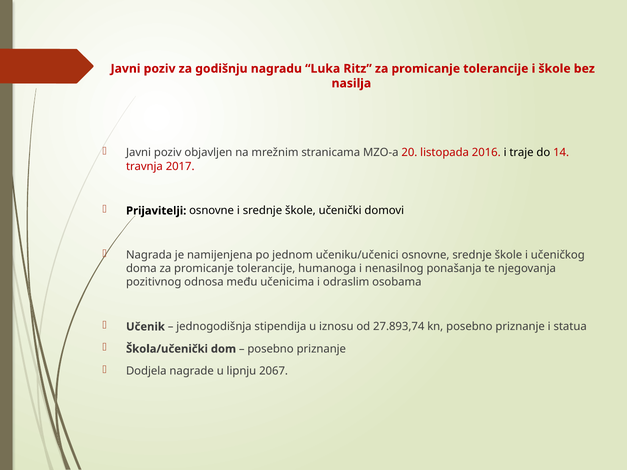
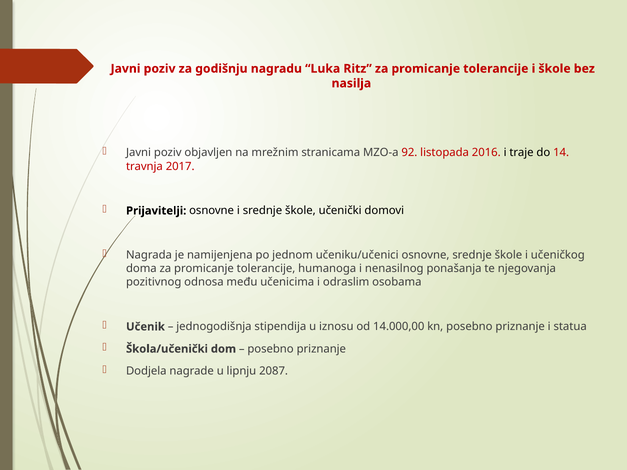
20: 20 -> 92 (409, 153)
27.893,74: 27.893,74 -> 14.000,00 (399, 327)
2067: 2067 -> 2087 (274, 371)
